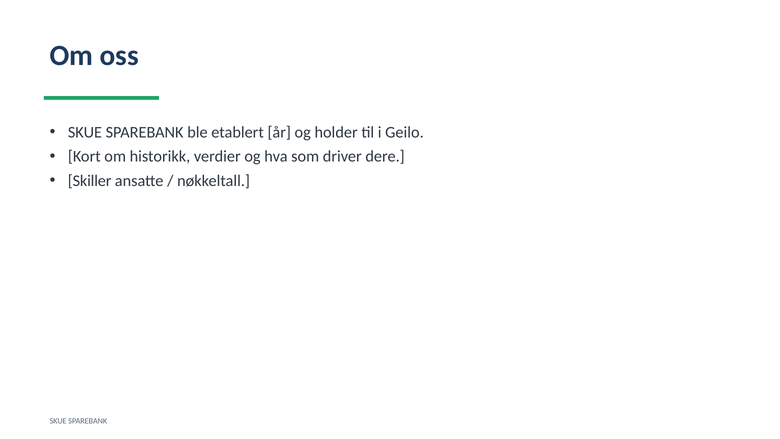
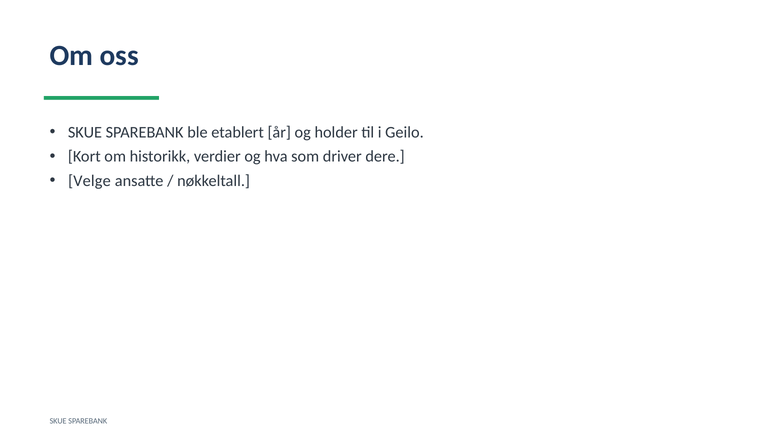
Skiller: Skiller -> Velge (89, 181)
